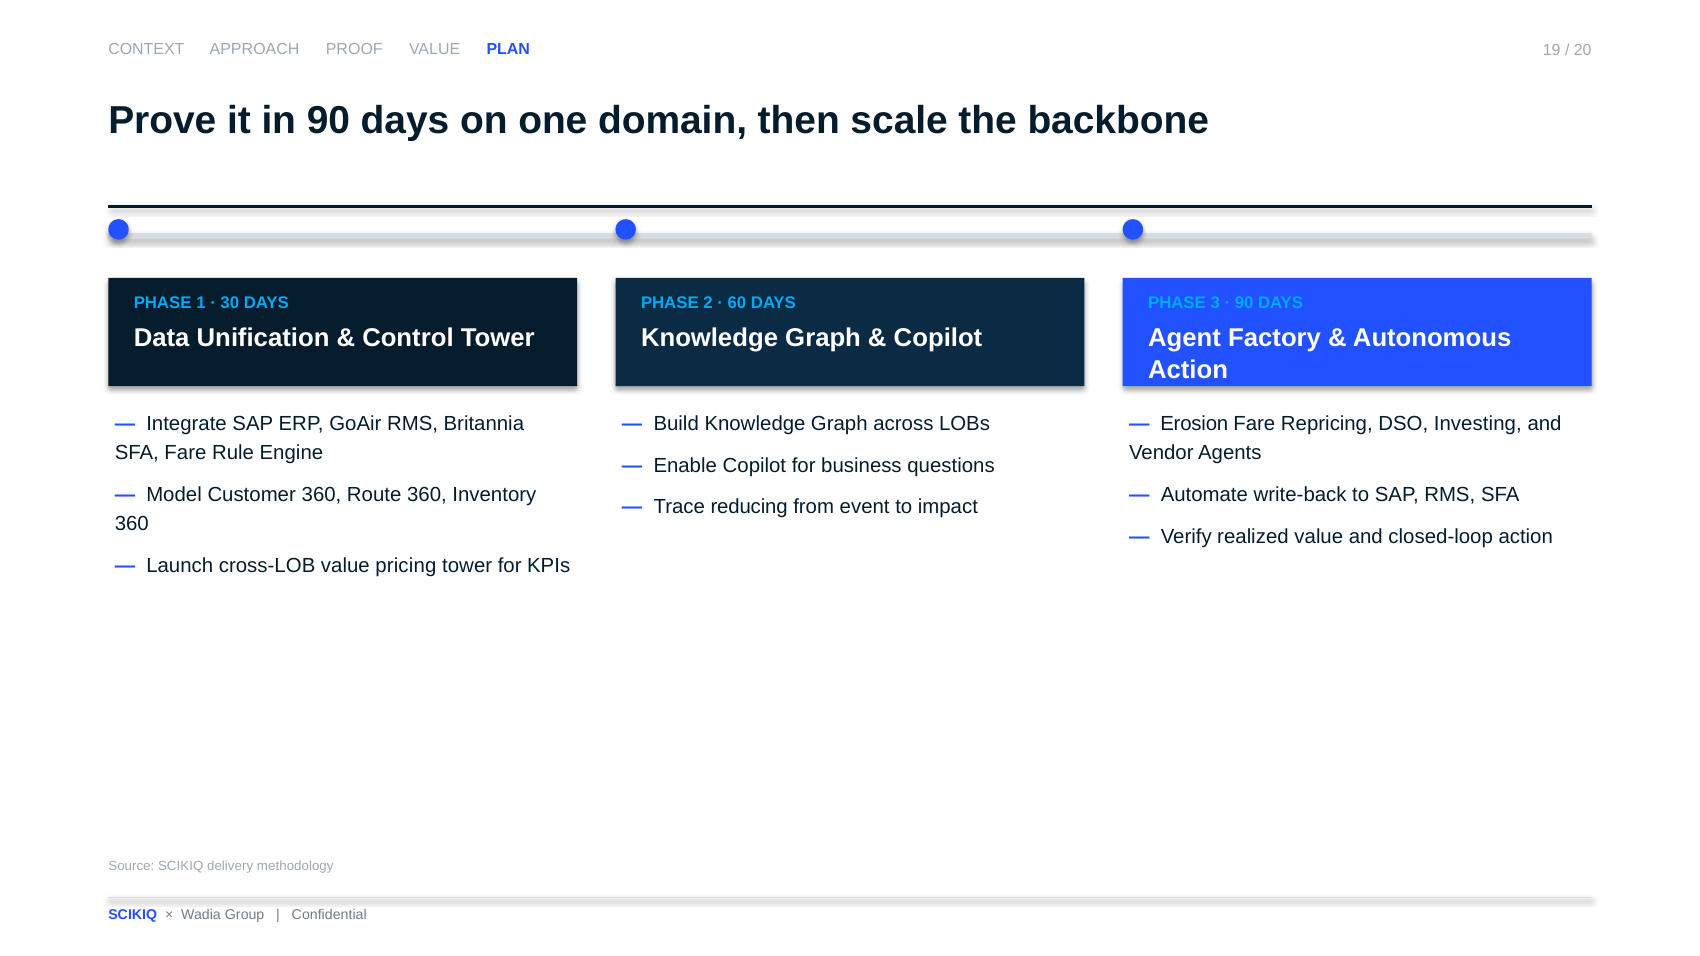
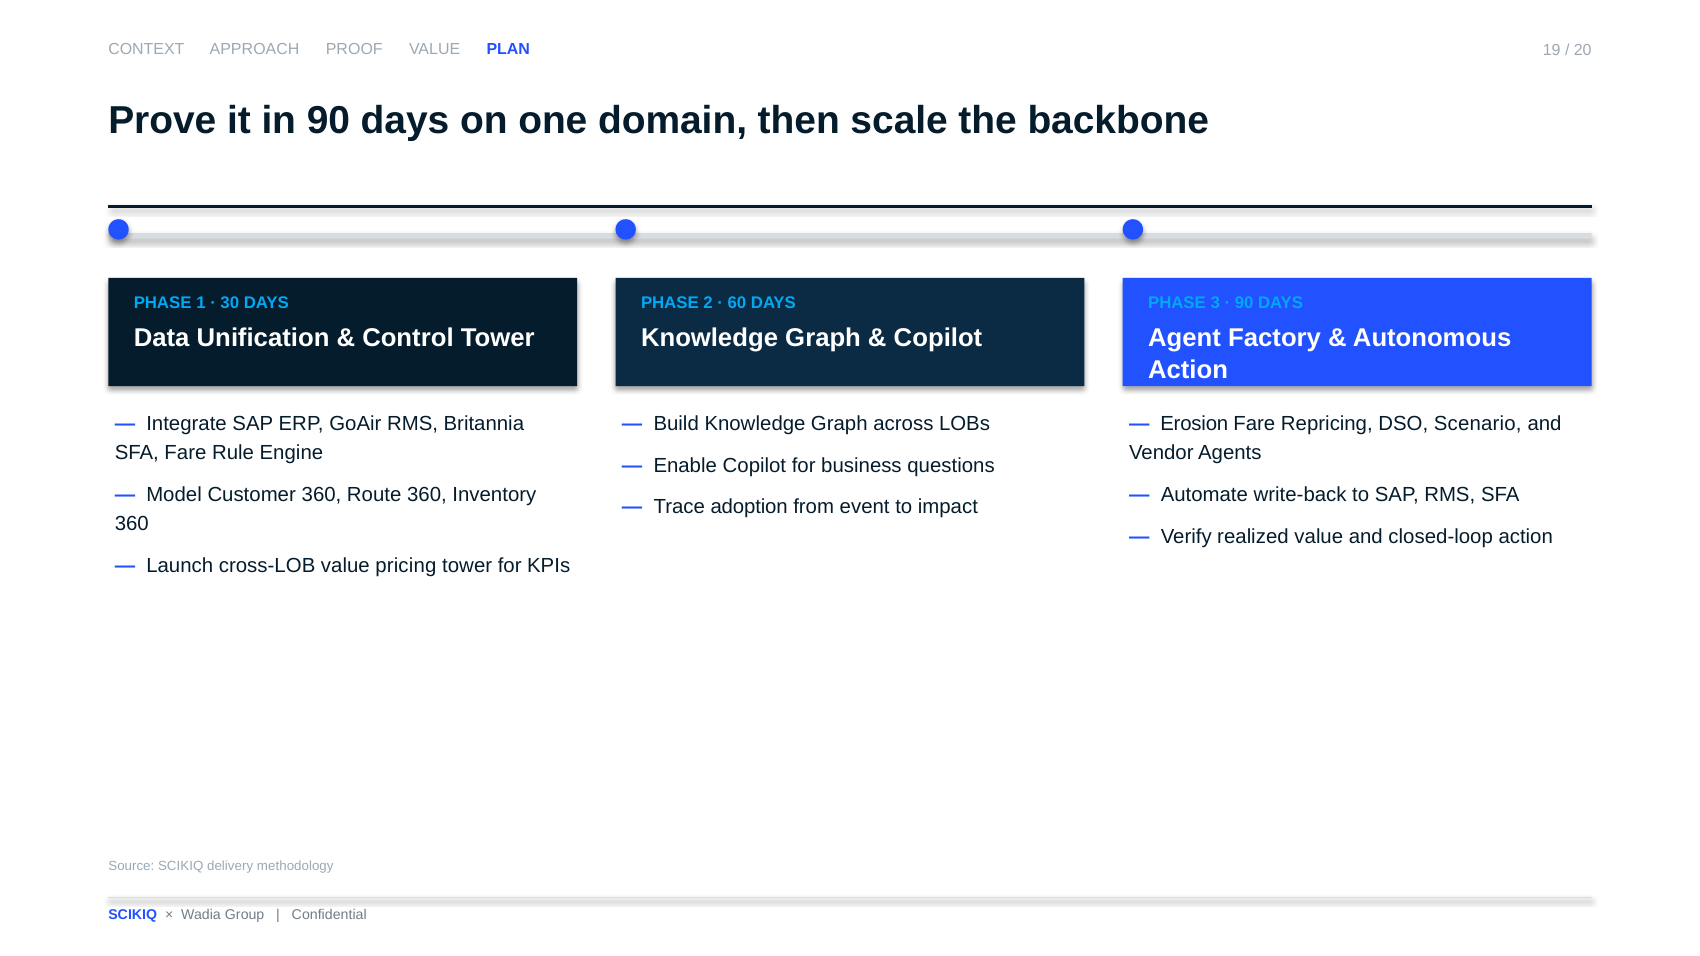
Investing: Investing -> Scenario (1478, 424)
reducing: reducing -> adoption (749, 507)
